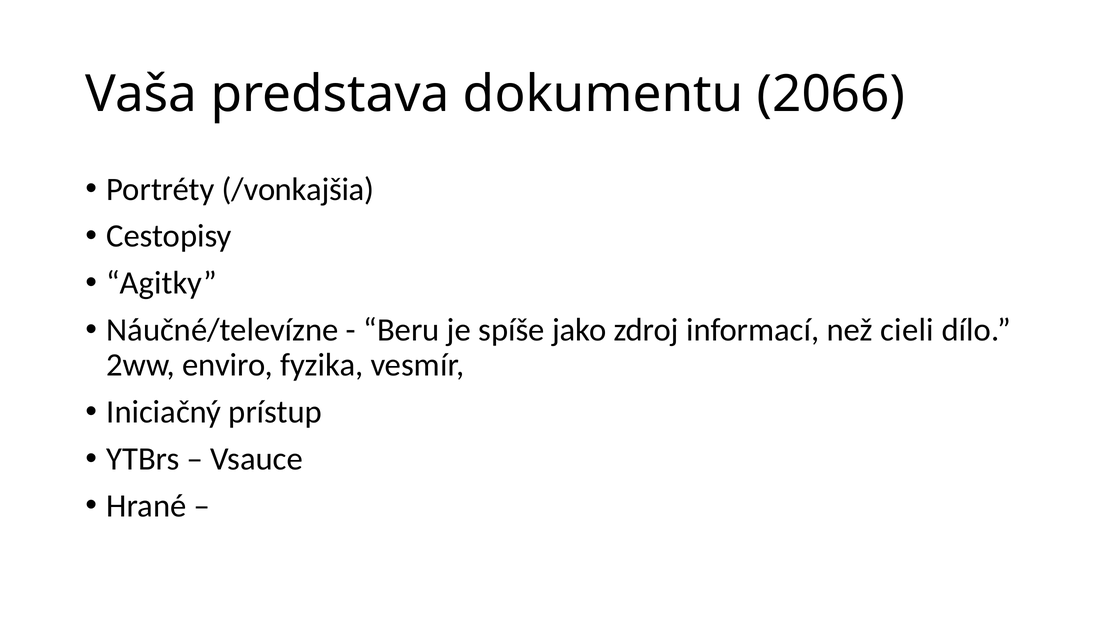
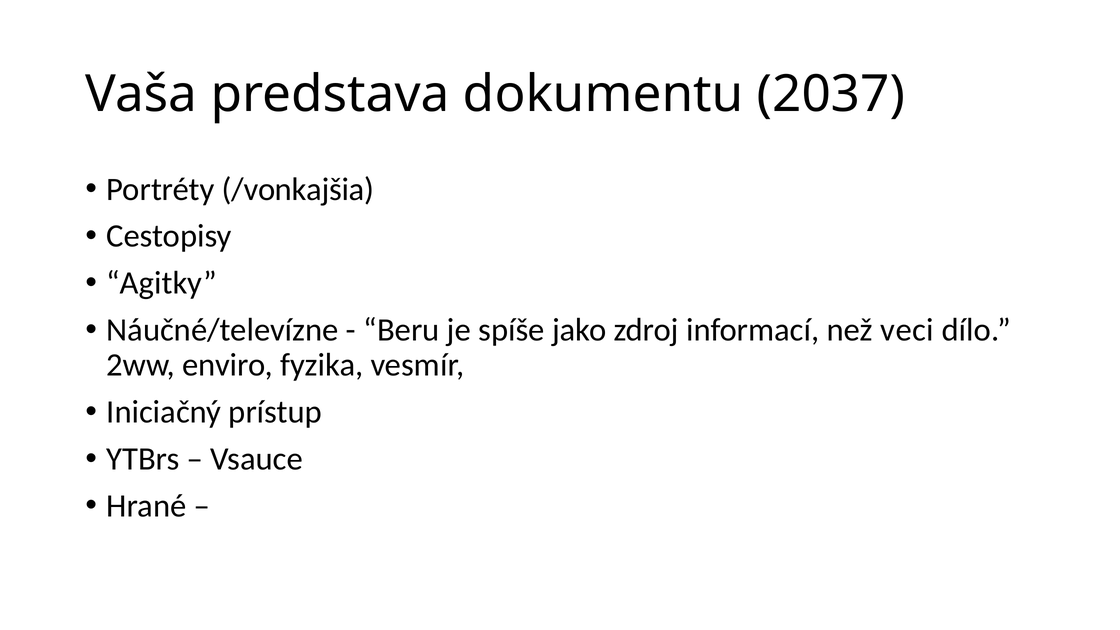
2066: 2066 -> 2037 (831, 94)
cieli: cieli -> veci (907, 330)
